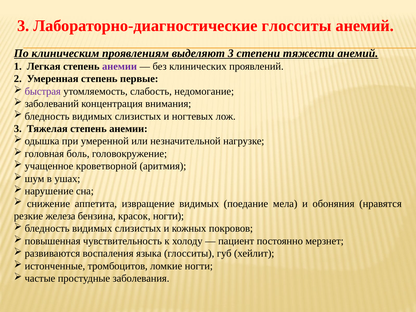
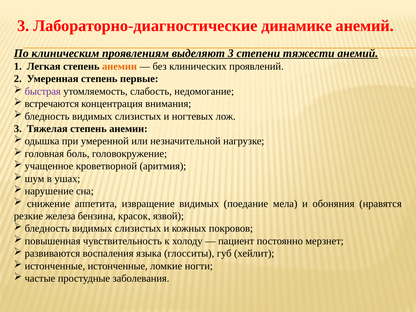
Лабораторно-диагностические глосситы: глосситы -> динамике (297, 26)
анемии colour: purple -> orange (120, 66)
заболеваний: заболеваний -> встречаются (52, 104)
красок ногти: ногти -> язвой (168, 216)
истонченные тромбоцитов: тромбоцитов -> истонченные (118, 266)
